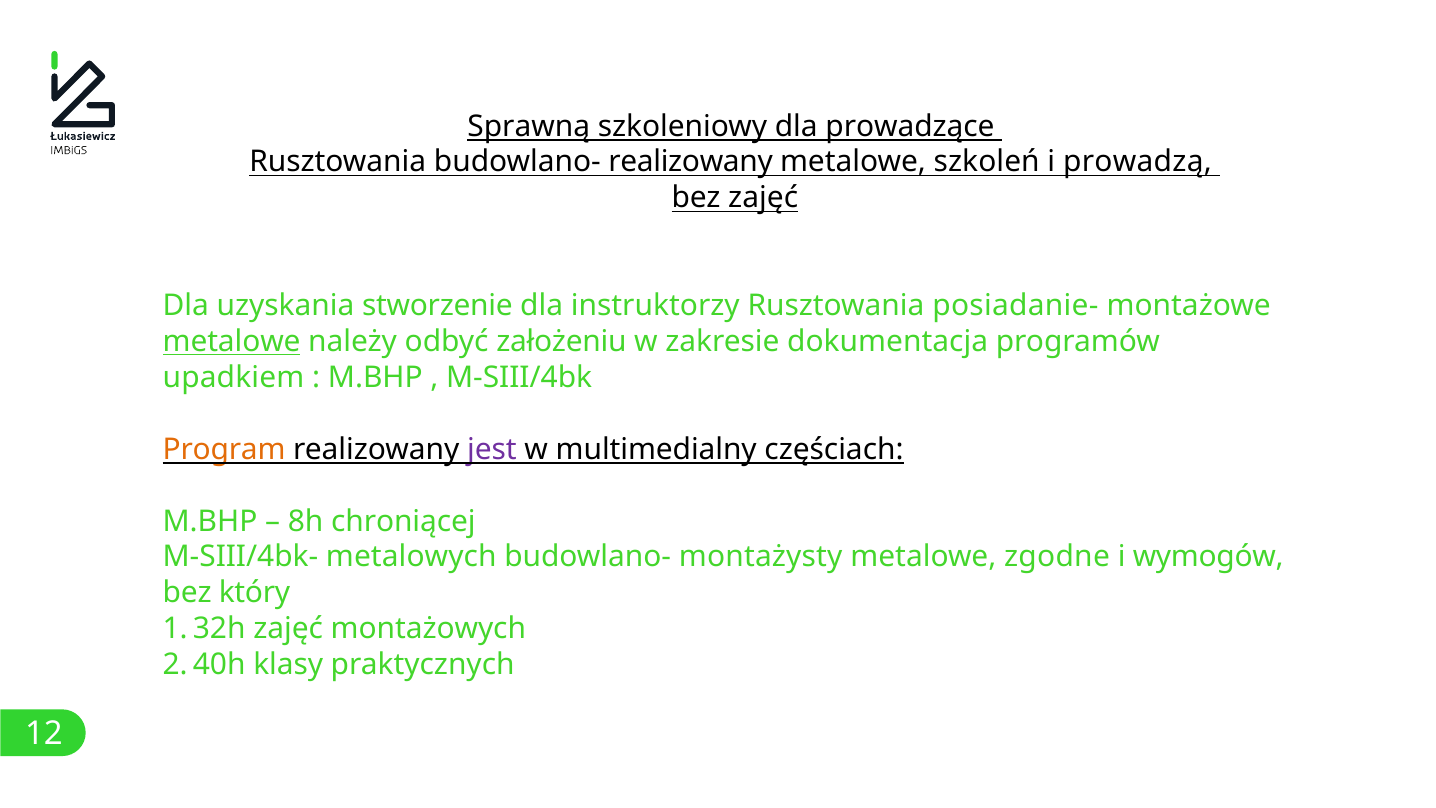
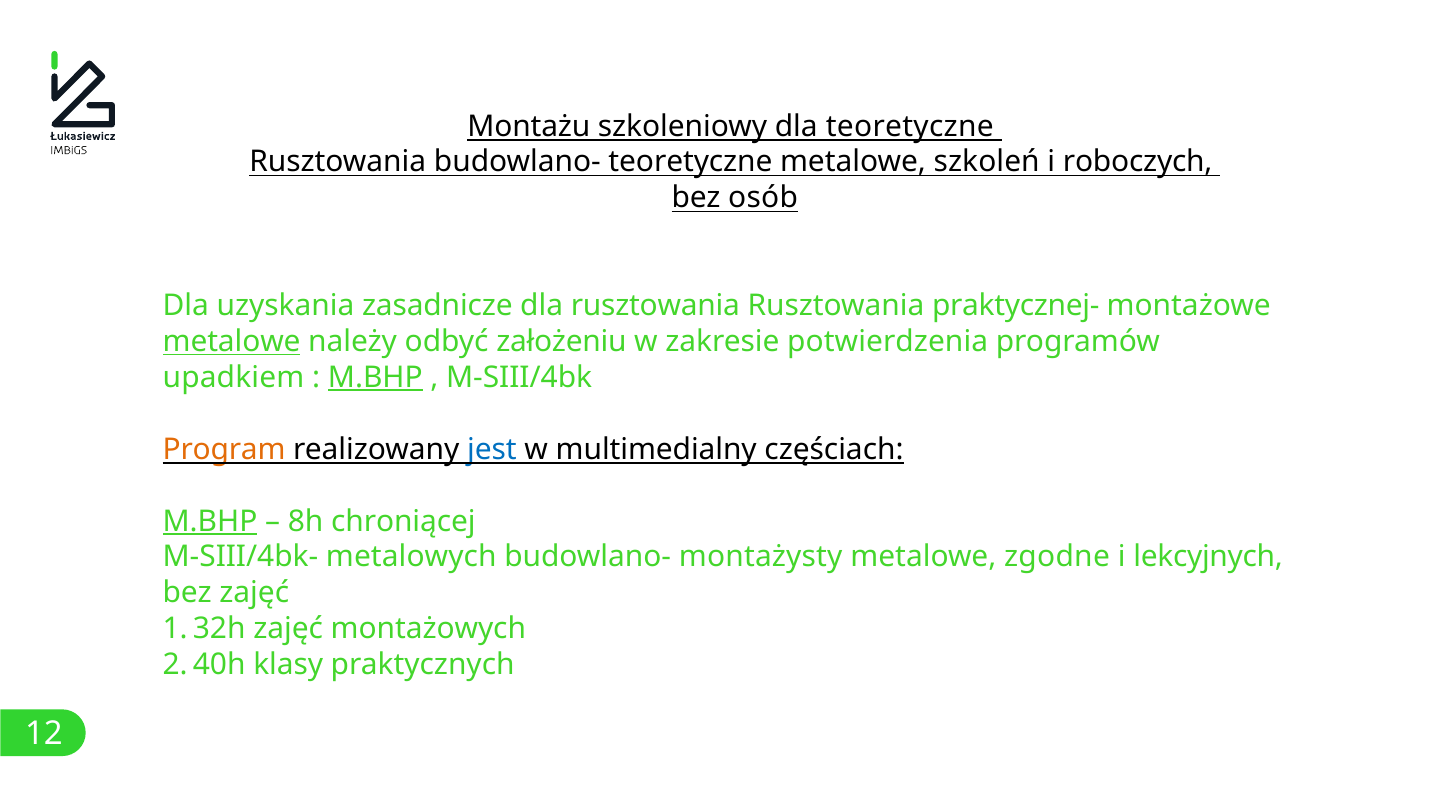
Sprawną: Sprawną -> Montażu (529, 126)
dla prowadzące: prowadzące -> teoretyczne (910, 126)
budowlano- realizowany: realizowany -> teoretyczne (690, 162)
prowadzą: prowadzą -> roboczych (1138, 162)
bez zajęć: zajęć -> osób (763, 198)
stworzenie: stworzenie -> zasadnicze (437, 306)
dla instruktorzy: instruktorzy -> rusztowania (655, 306)
posiadanie-: posiadanie- -> praktycznej- (1016, 306)
dokumentacja: dokumentacja -> potwierdzenia (888, 342)
M.BHP underline: none -> present (375, 377)
jest colour: purple -> blue (492, 449)
M.BHP underline: none -> present (210, 521)
wymogów: wymogów -> lekcyjnych (1208, 557)
bez który: który -> zajęć (254, 593)
